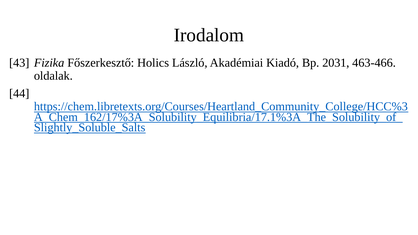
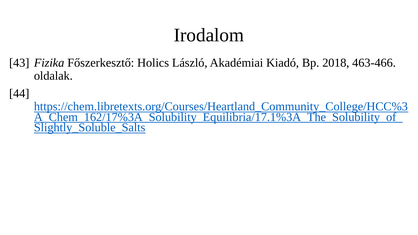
2031: 2031 -> 2018 (336, 63)
